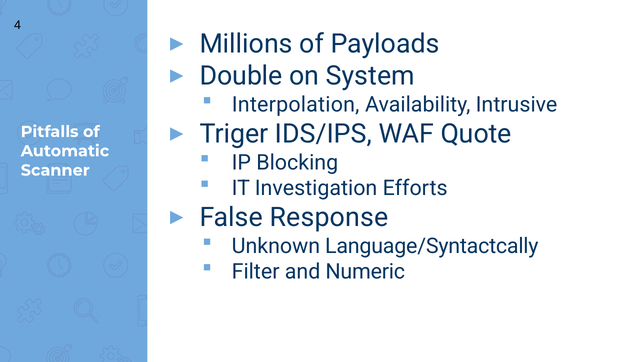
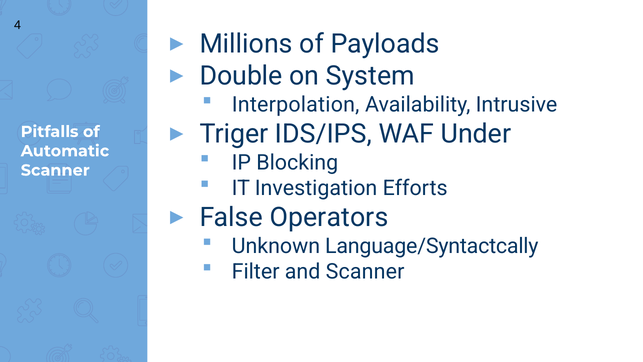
Quote: Quote -> Under (476, 134)
Response: Response -> Operators (329, 217)
and Numeric: Numeric -> Scanner (365, 272)
